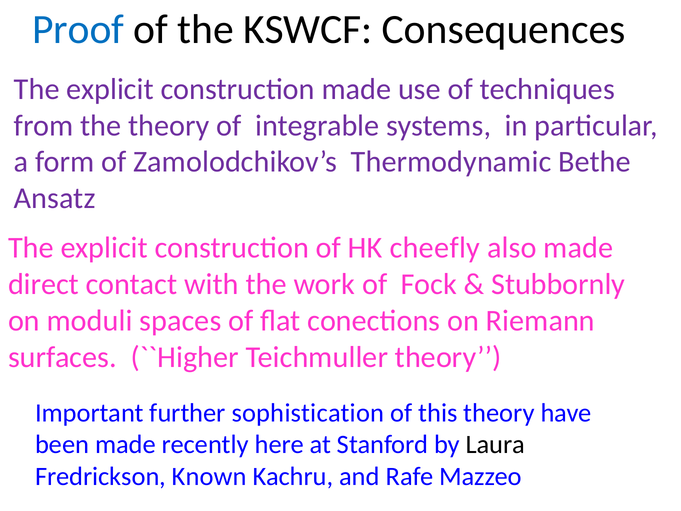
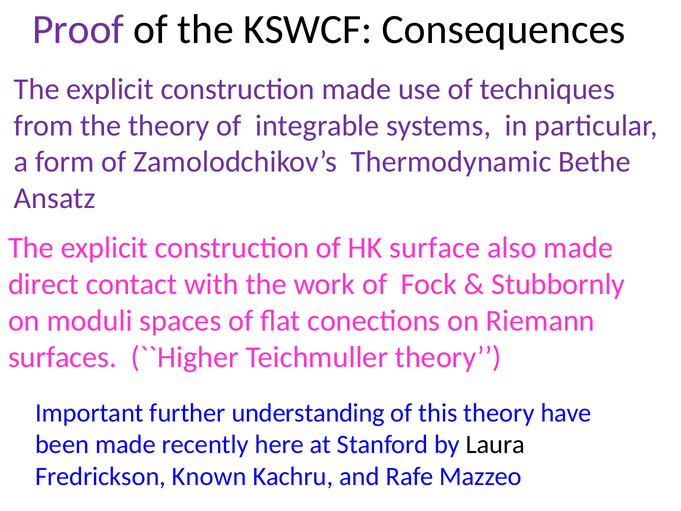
Proof colour: blue -> purple (78, 29)
cheefly: cheefly -> surface (435, 248)
sophistication: sophistication -> understanding (308, 413)
